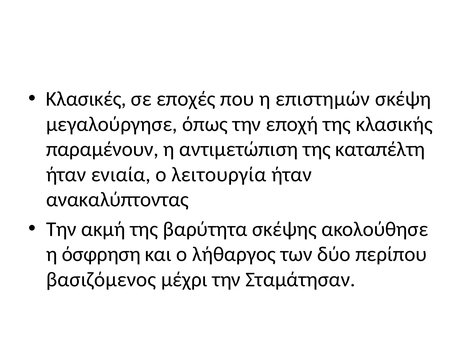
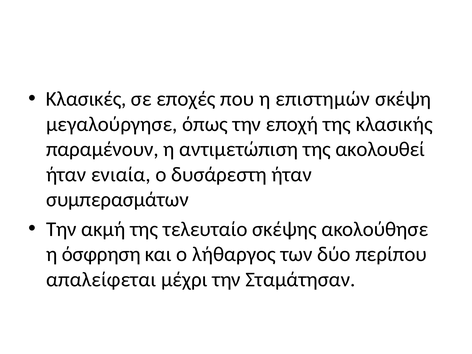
καταπέλτη: καταπέλτη -> ακολουθεί (380, 149)
λειτουργία: λειτουργία -> δυσάρεστη (219, 175)
ανακαλύπτοντας: ανακαλύπτοντας -> συμπερασμάτων (117, 200)
βαρύτητα: βαρύτητα -> τελευταίο (205, 229)
βασιζόμενος: βασιζόμενος -> απαλείφεται (101, 279)
